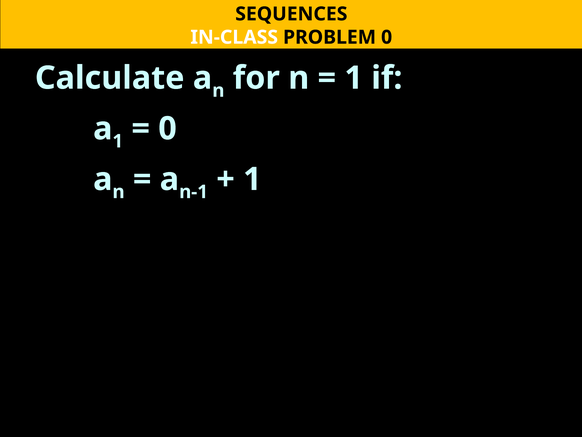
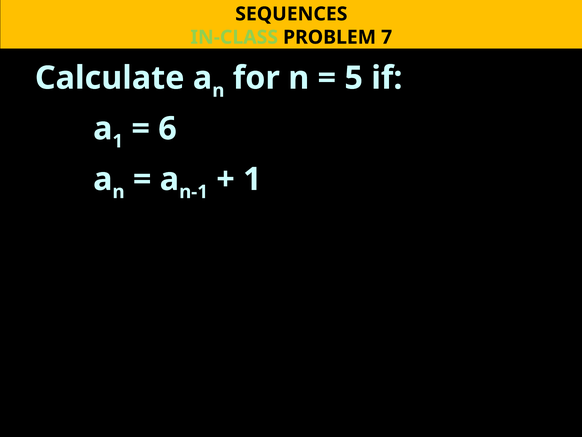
IN-CLASS colour: white -> light green (234, 37)
PROBLEM 0: 0 -> 7 (387, 37)
1: 1 -> 5 (354, 78)
0: 0 -> 6 (168, 129)
